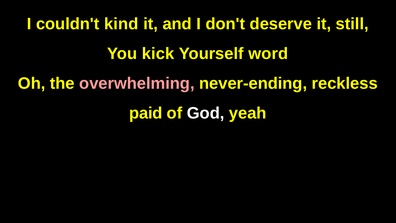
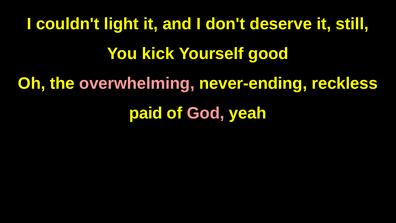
kind: kind -> light (121, 24)
word: word -> good (268, 54)
God colour: white -> pink (206, 113)
